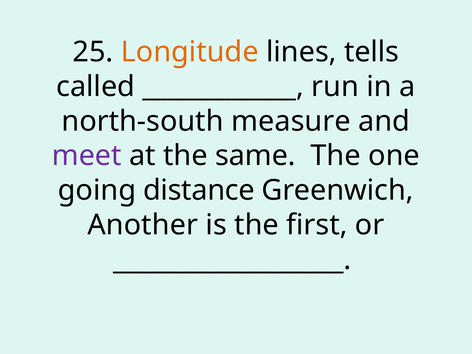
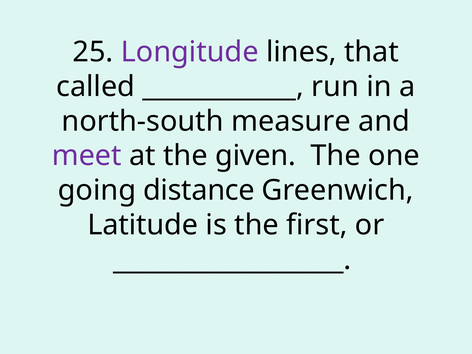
Longitude colour: orange -> purple (190, 52)
tells: tells -> that (371, 52)
same: same -> given (255, 156)
Another: Another -> Latitude (143, 225)
